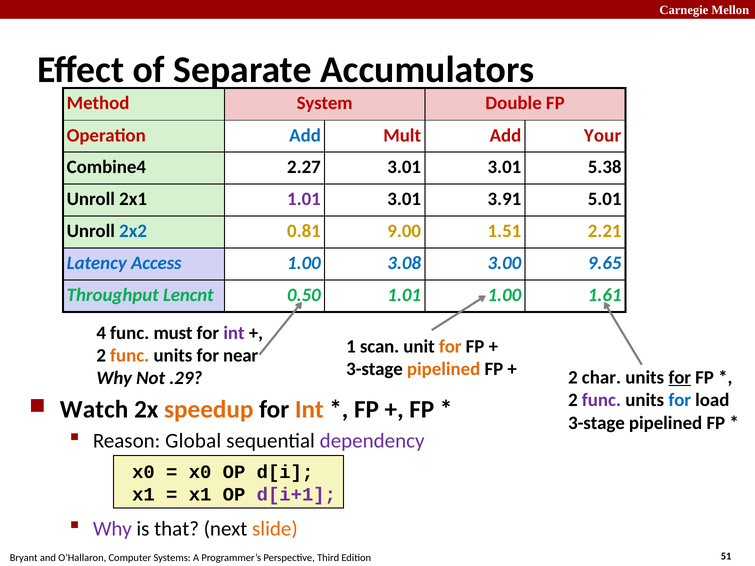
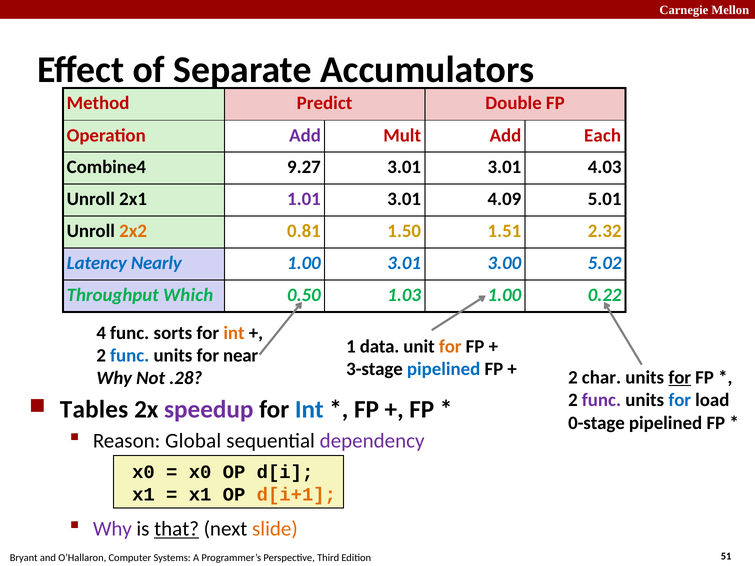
System: System -> Predict (325, 103)
Add colour: blue -> purple (305, 135)
Your: Your -> Each (603, 135)
2.27: 2.27 -> 9.27 (304, 167)
5.38: 5.38 -> 4.03 (605, 167)
3.91: 3.91 -> 4.09 (504, 199)
2x2 colour: blue -> orange (133, 231)
9.00: 9.00 -> 1.50 (404, 231)
2.21: 2.21 -> 2.32 (605, 231)
Access: Access -> Nearly (156, 263)
1.00 3.08: 3.08 -> 3.01 (404, 263)
9.65: 9.65 -> 5.02 (605, 263)
Lencnt: Lencnt -> Which (188, 295)
0.50 1.01: 1.01 -> 1.03 (404, 295)
1.61: 1.61 -> 0.22 (605, 295)
must: must -> sorts (173, 333)
int colour: purple -> orange (234, 333)
scan: scan -> data (380, 347)
func colour: orange -> blue (130, 356)
pipelined colour: orange -> blue (444, 369)
.29: .29 -> .28 (186, 378)
Watch: Watch -> Tables (94, 410)
speedup colour: orange -> purple (209, 410)
Int colour: orange -> blue (309, 410)
3-stage: 3-stage -> 0-stage (596, 423)
d[i+1 colour: purple -> orange (296, 495)
that underline: none -> present (177, 529)
